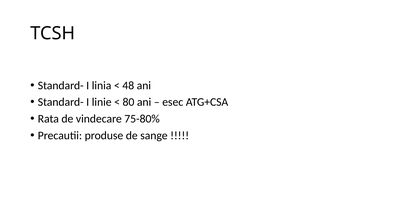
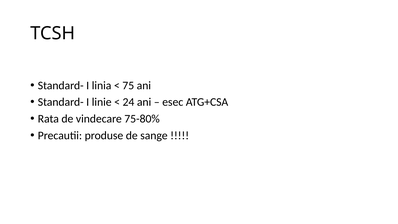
48: 48 -> 75 (128, 85)
80: 80 -> 24 (128, 102)
